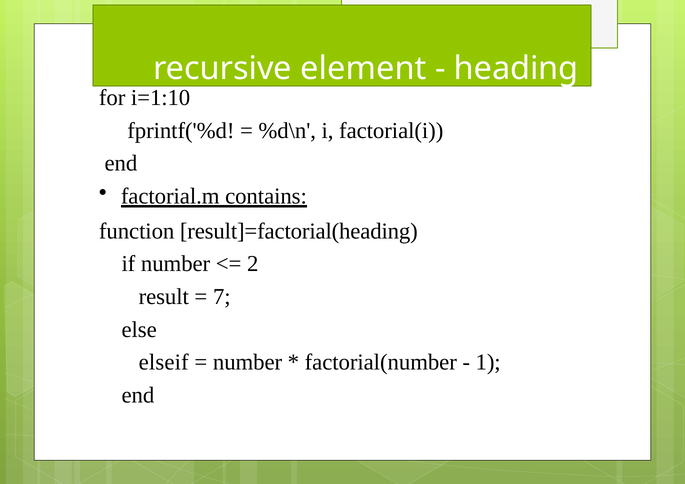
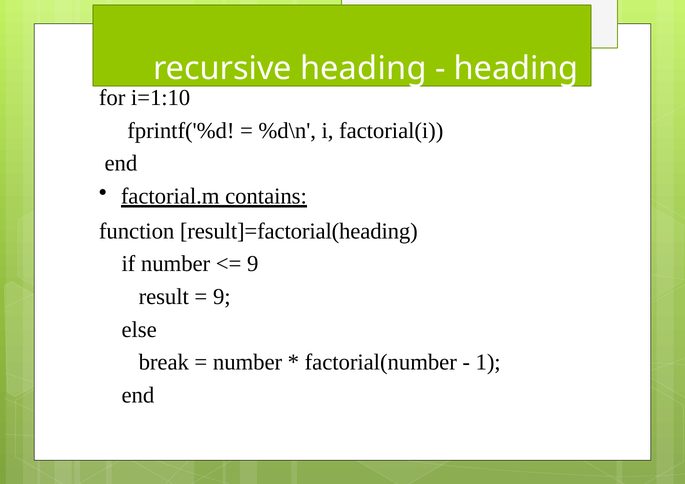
recursive element: element -> heading (363, 69)
2: 2 -> 9 (253, 264)
7: 7 -> 9 (222, 297)
elseif: elseif -> break (164, 362)
